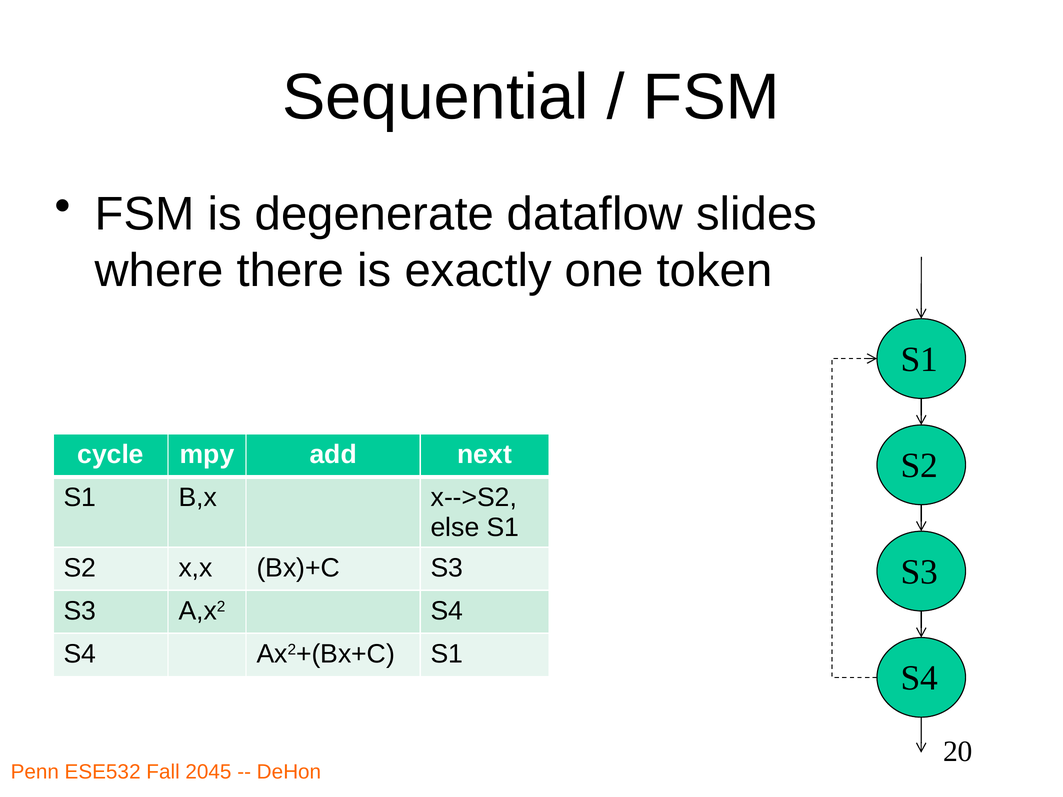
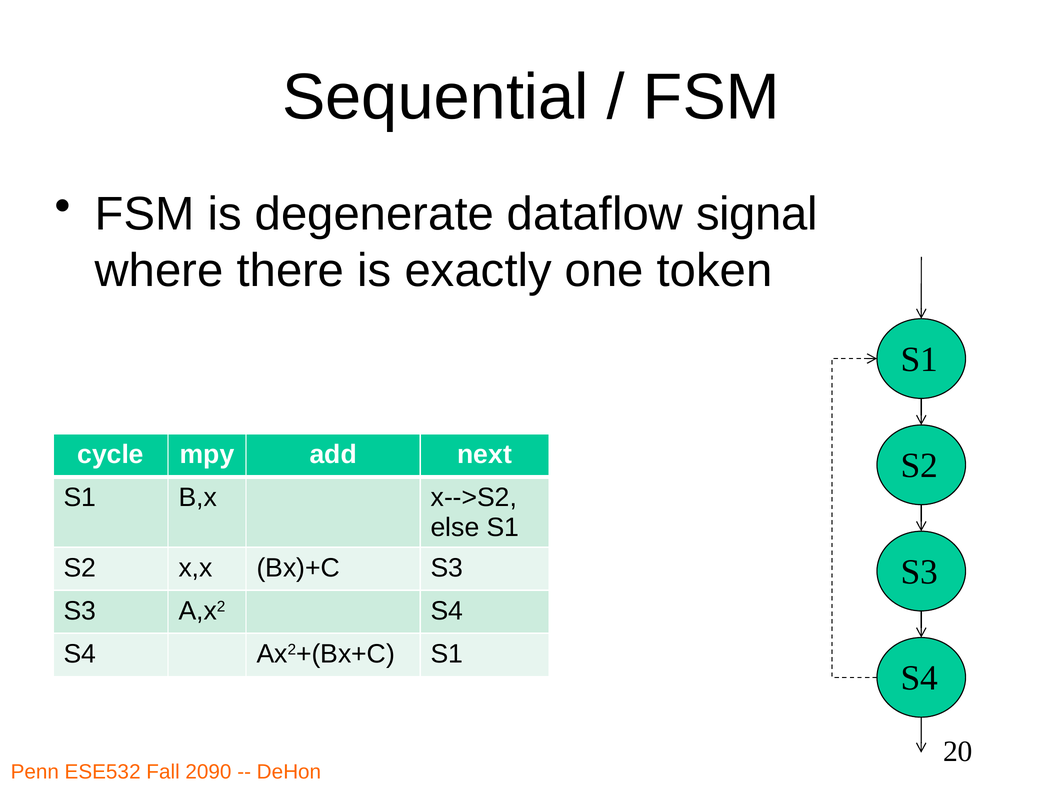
slides: slides -> signal (757, 214)
2045: 2045 -> 2090 (208, 772)
